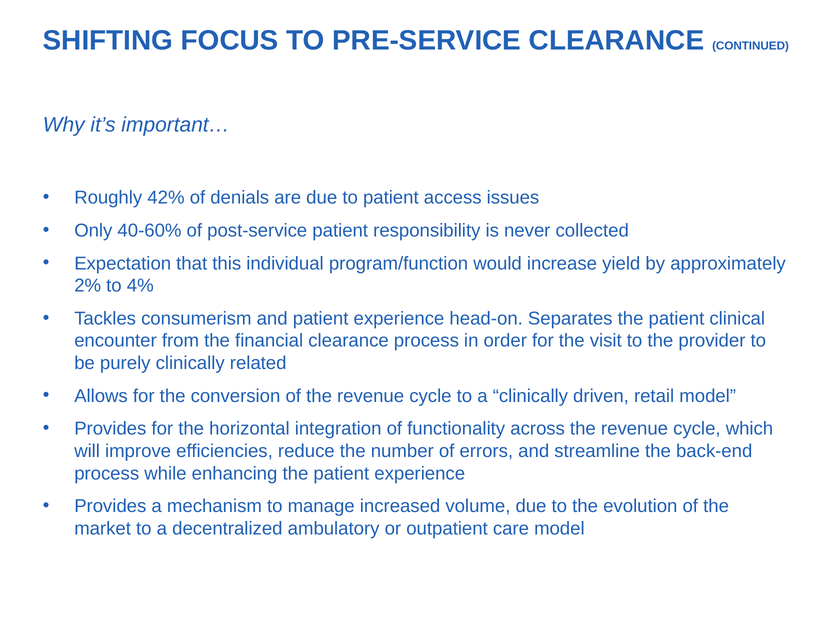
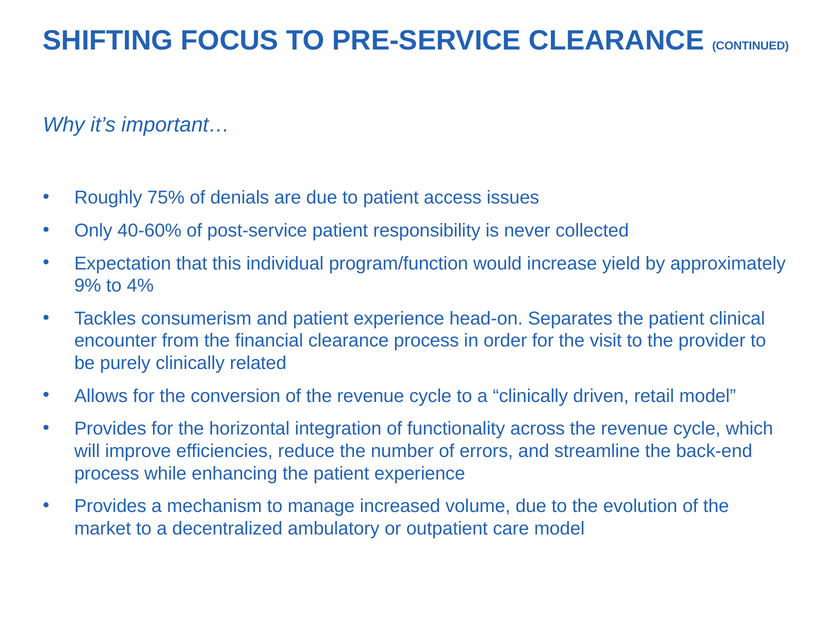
42%: 42% -> 75% (166, 198)
2%: 2% -> 9% (88, 286)
